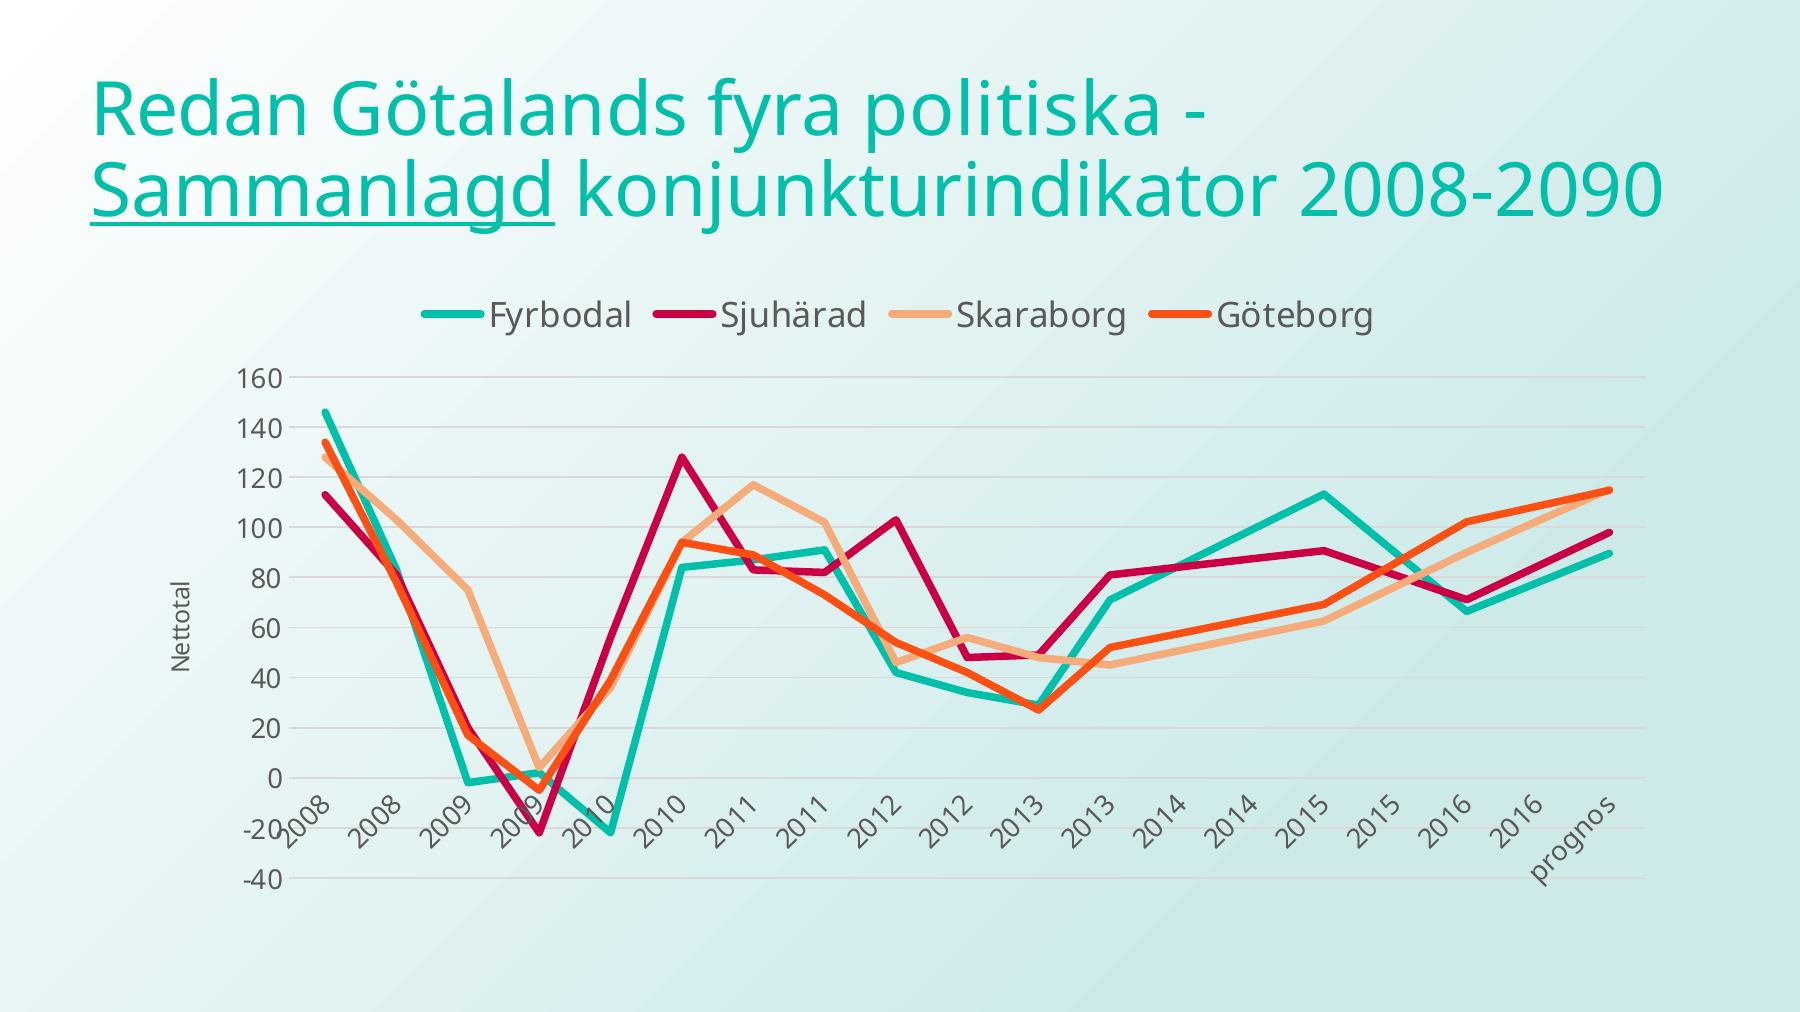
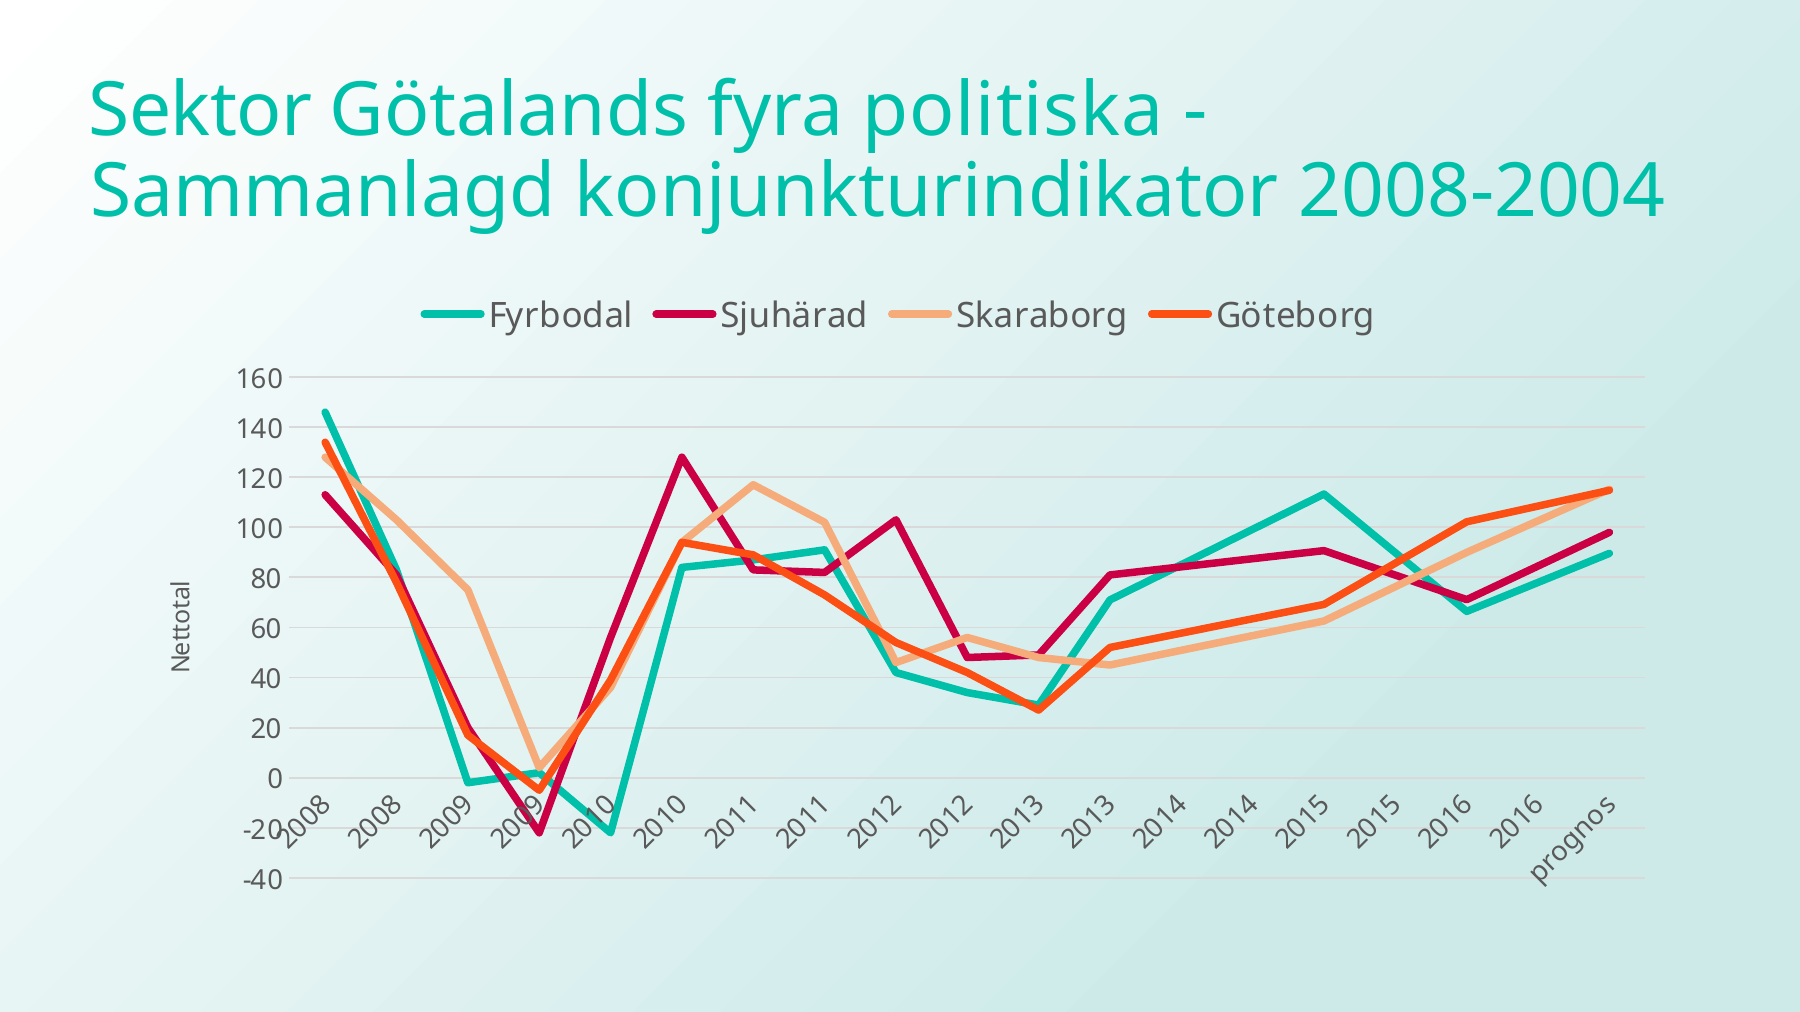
Redan: Redan -> Sektor (201, 111)
Sammanlagd underline: present -> none (323, 192)
2008-2090: 2008-2090 -> 2008-2004 (1482, 192)
